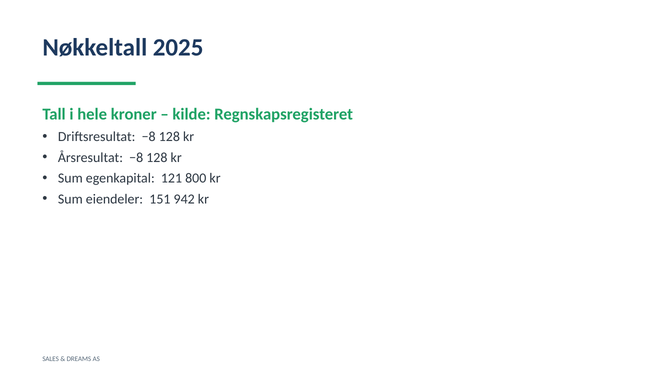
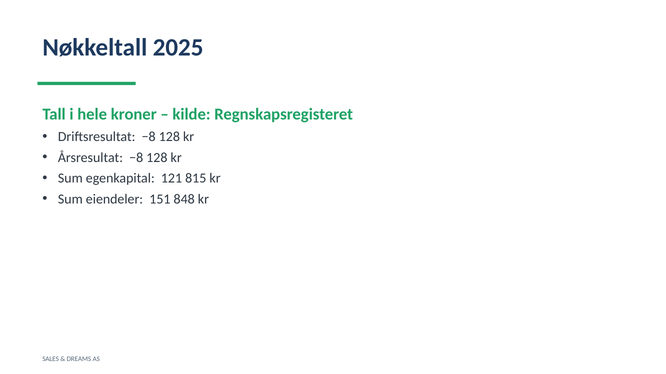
800: 800 -> 815 (196, 179)
942: 942 -> 848 (184, 199)
